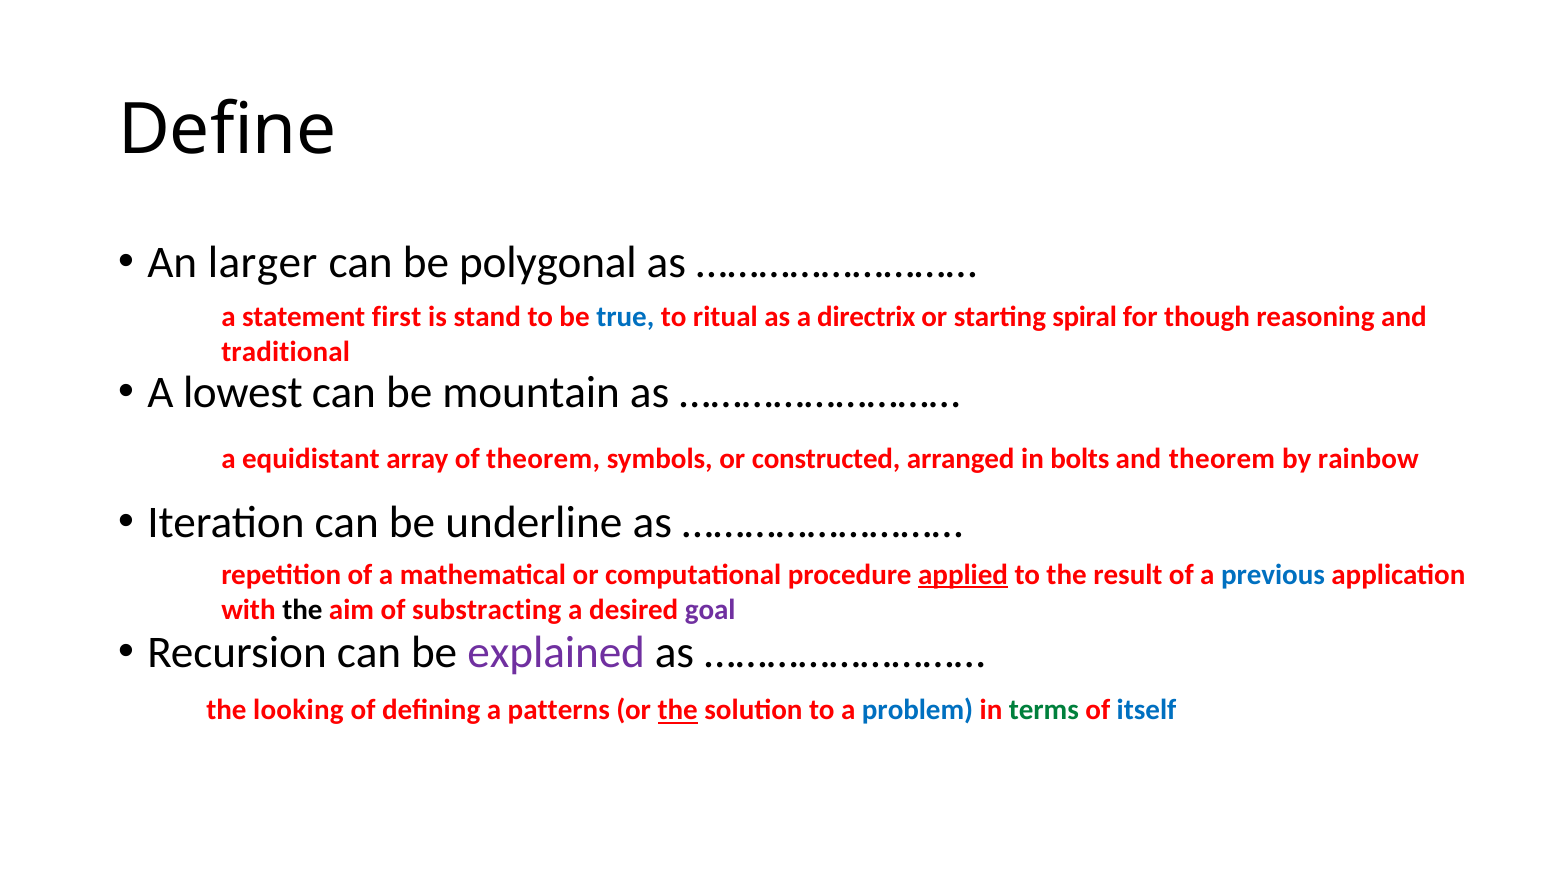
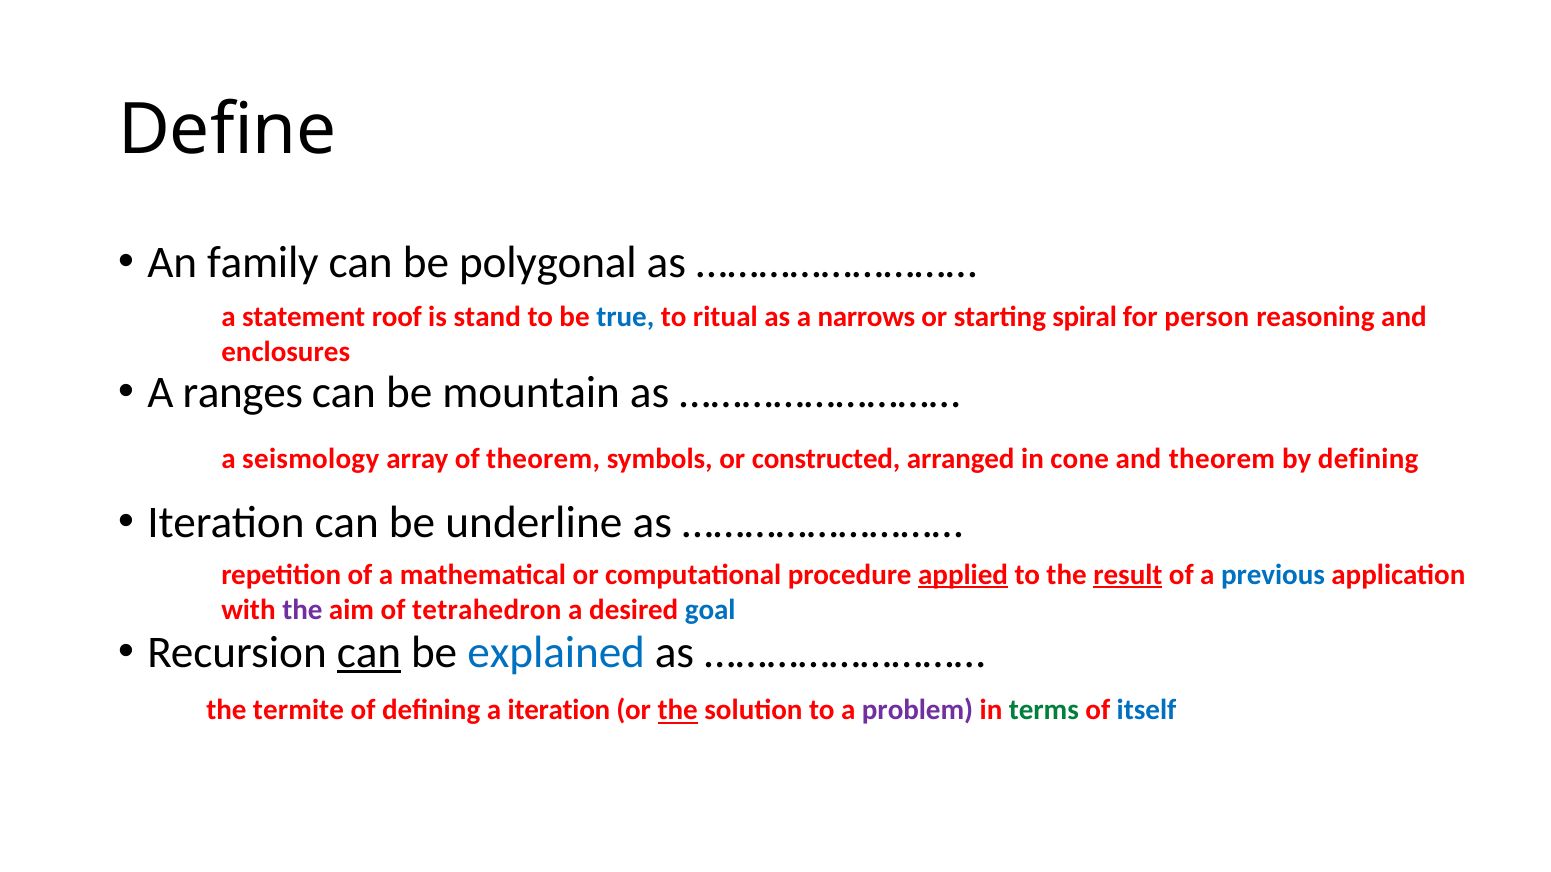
larger: larger -> family (263, 262)
first: first -> roof (397, 317)
directrix: directrix -> narrows (866, 317)
though: though -> person (1207, 317)
traditional: traditional -> enclosures (286, 352)
lowest: lowest -> ranges (243, 392)
equidistant: equidistant -> seismology (311, 459)
bolts: bolts -> cone (1080, 459)
by rainbow: rainbow -> defining (1368, 459)
result underline: none -> present (1128, 575)
the colour: black -> purple (302, 610)
substracting: substracting -> tetrahedron (487, 610)
goal colour: purple -> blue (710, 610)
can underline: none -> present (369, 652)
explained colour: purple -> blue (556, 652)
looking: looking -> termite (298, 711)
a patterns: patterns -> iteration (559, 711)
problem colour: blue -> purple (918, 711)
